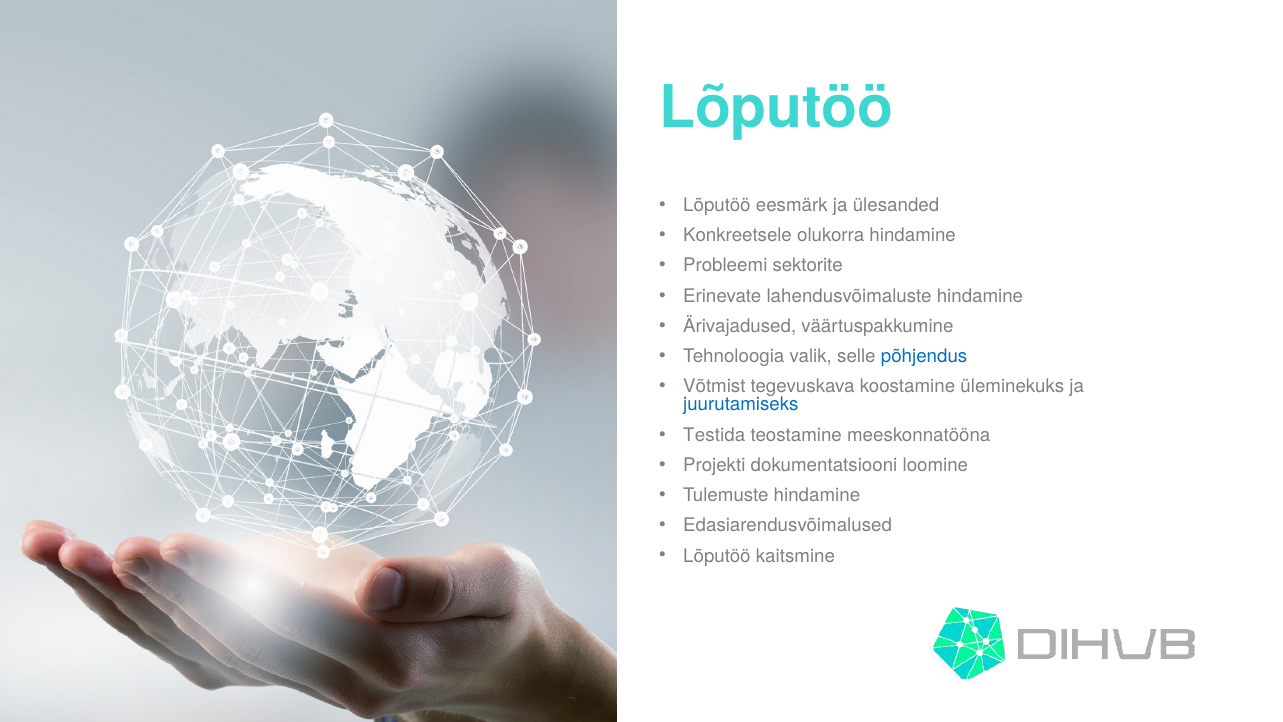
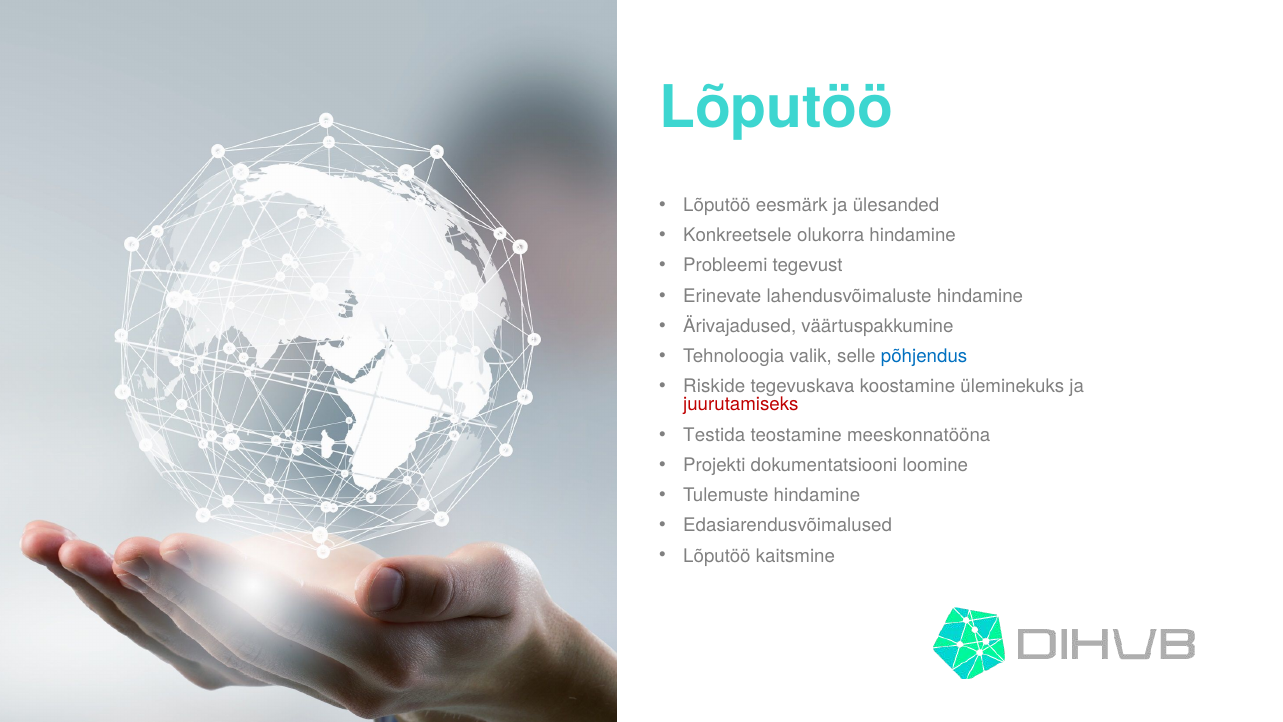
sektorite: sektorite -> tegevust (808, 266)
Võtmist: Võtmist -> Riskide (714, 386)
juurutamiseks colour: blue -> red (741, 405)
